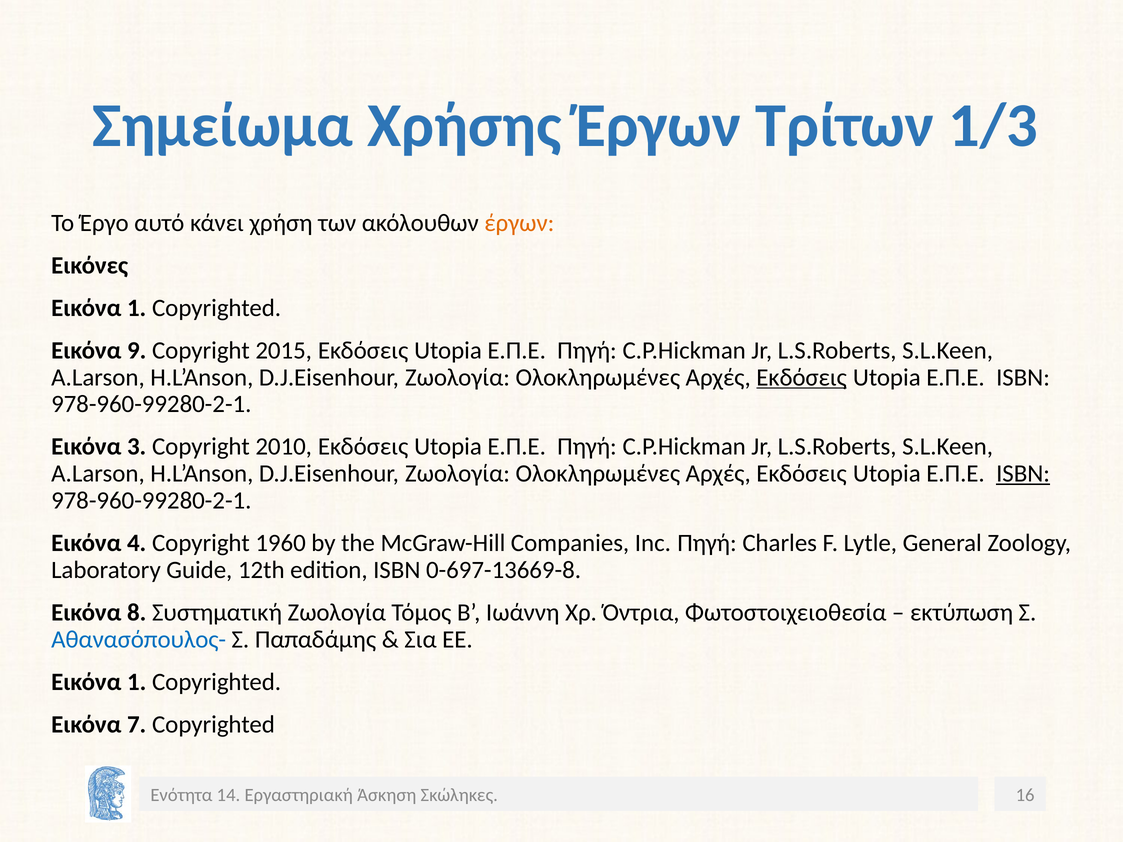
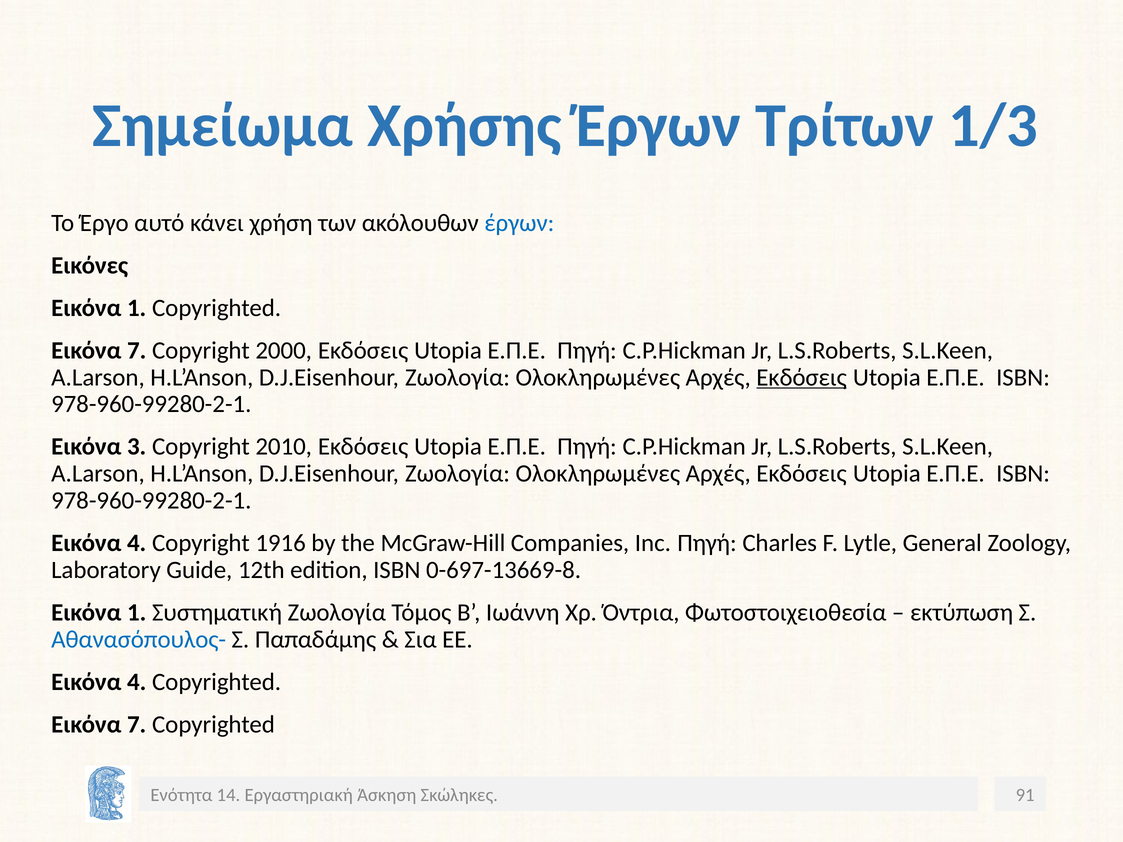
έργων colour: orange -> blue (519, 223)
9: 9 -> 7 (137, 350)
2015: 2015 -> 2000 (284, 350)
ISBN underline: present -> none (1023, 474)
1960: 1960 -> 1916 (281, 543)
8: 8 -> 1 (137, 613)
1: 1 -> 4 (137, 682)
16: 16 -> 91 (1025, 795)
